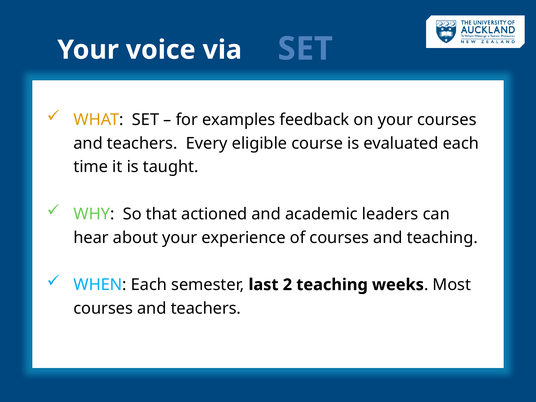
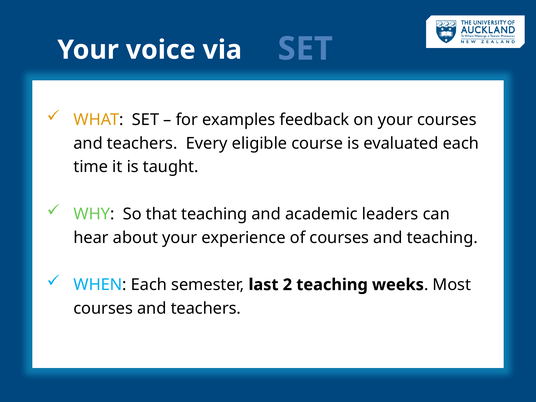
that actioned: actioned -> teaching (214, 214)
